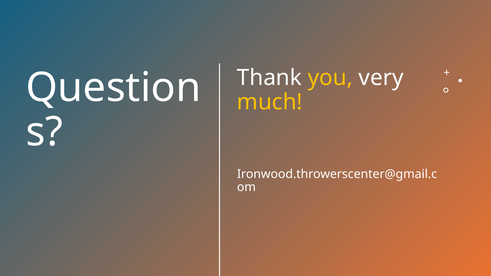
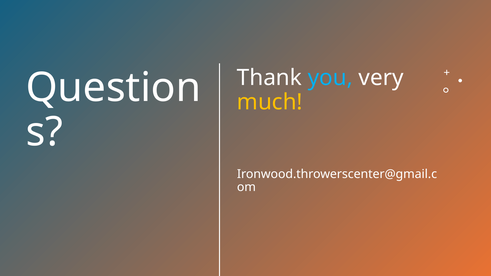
you colour: yellow -> light blue (330, 78)
